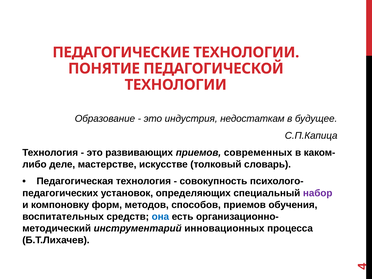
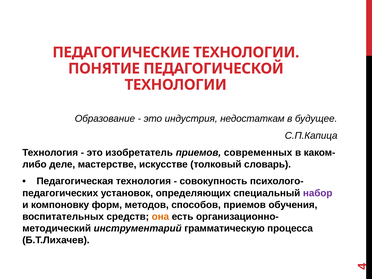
развивающих: развивающих -> изобретатель (139, 153)
она colour: blue -> orange (160, 217)
инновационных: инновационных -> грамматическую (225, 228)
